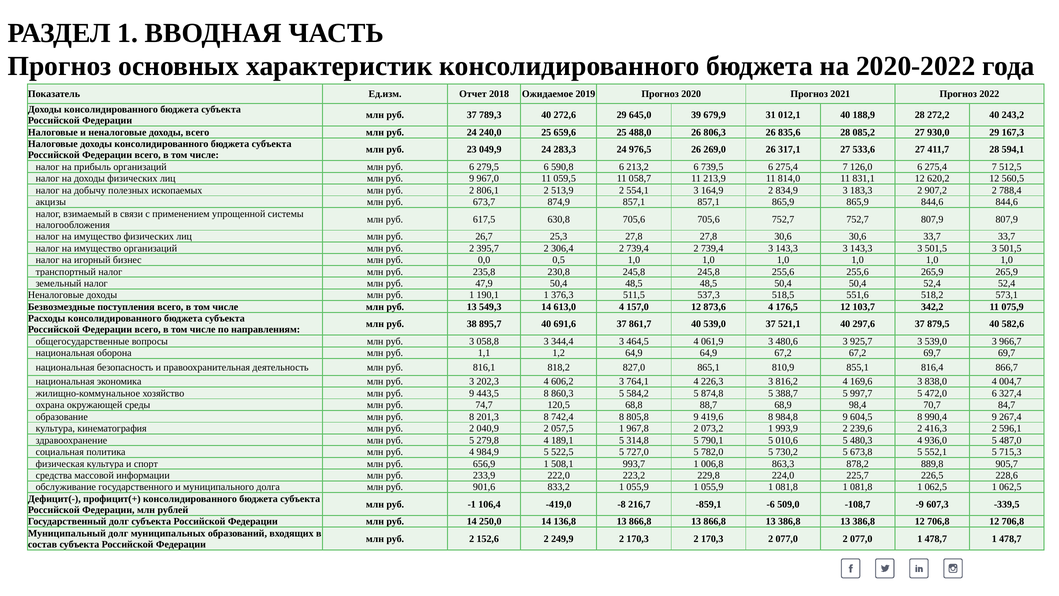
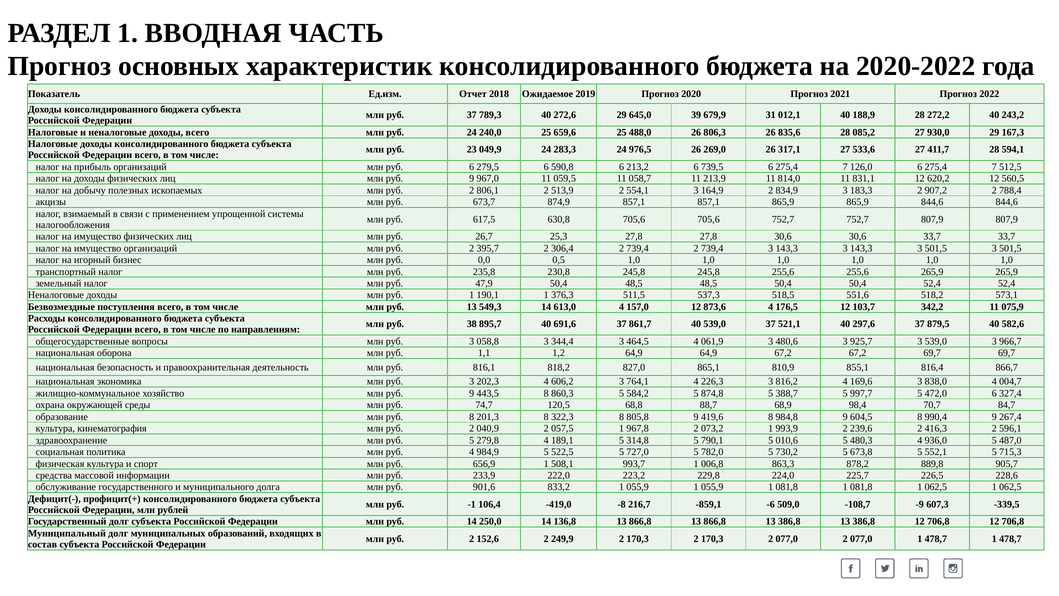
742,4: 742,4 -> 322,3 (562, 417)
